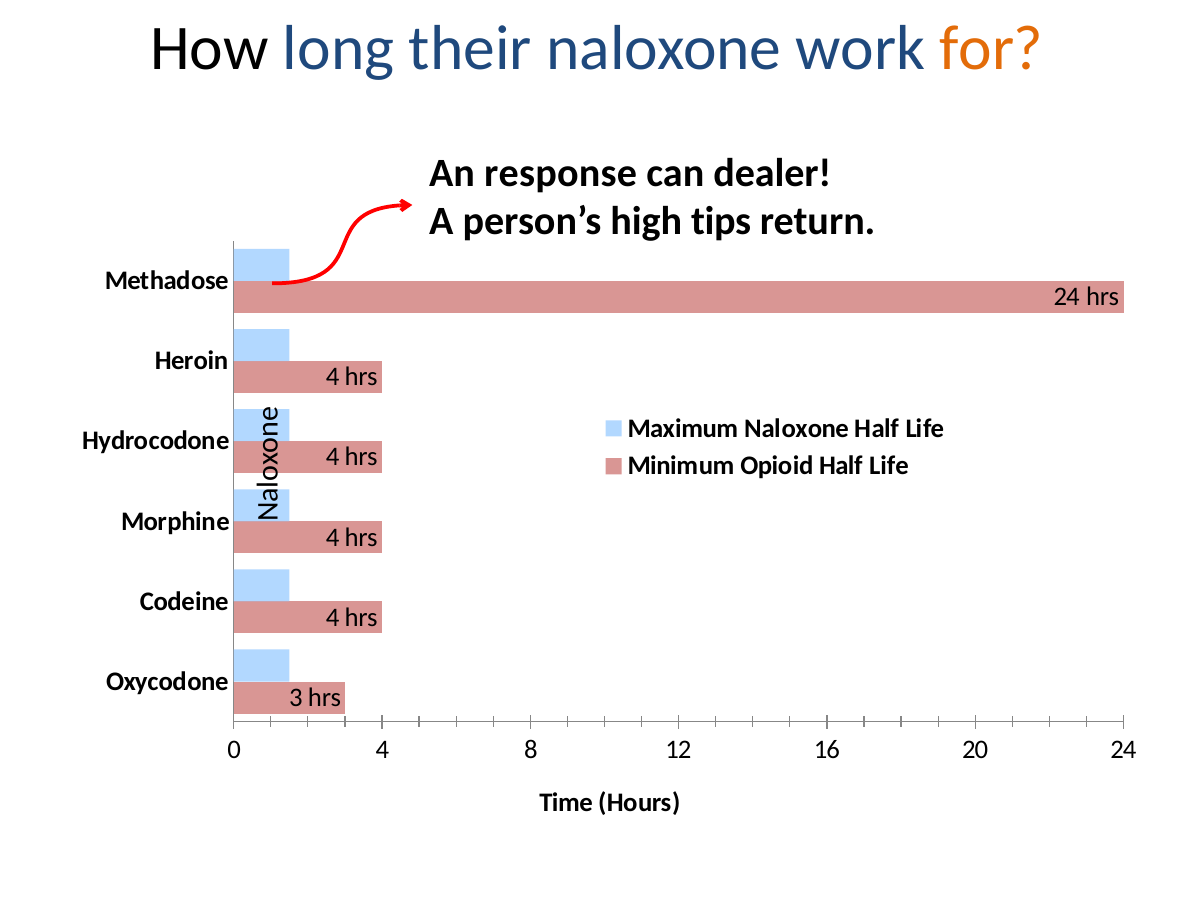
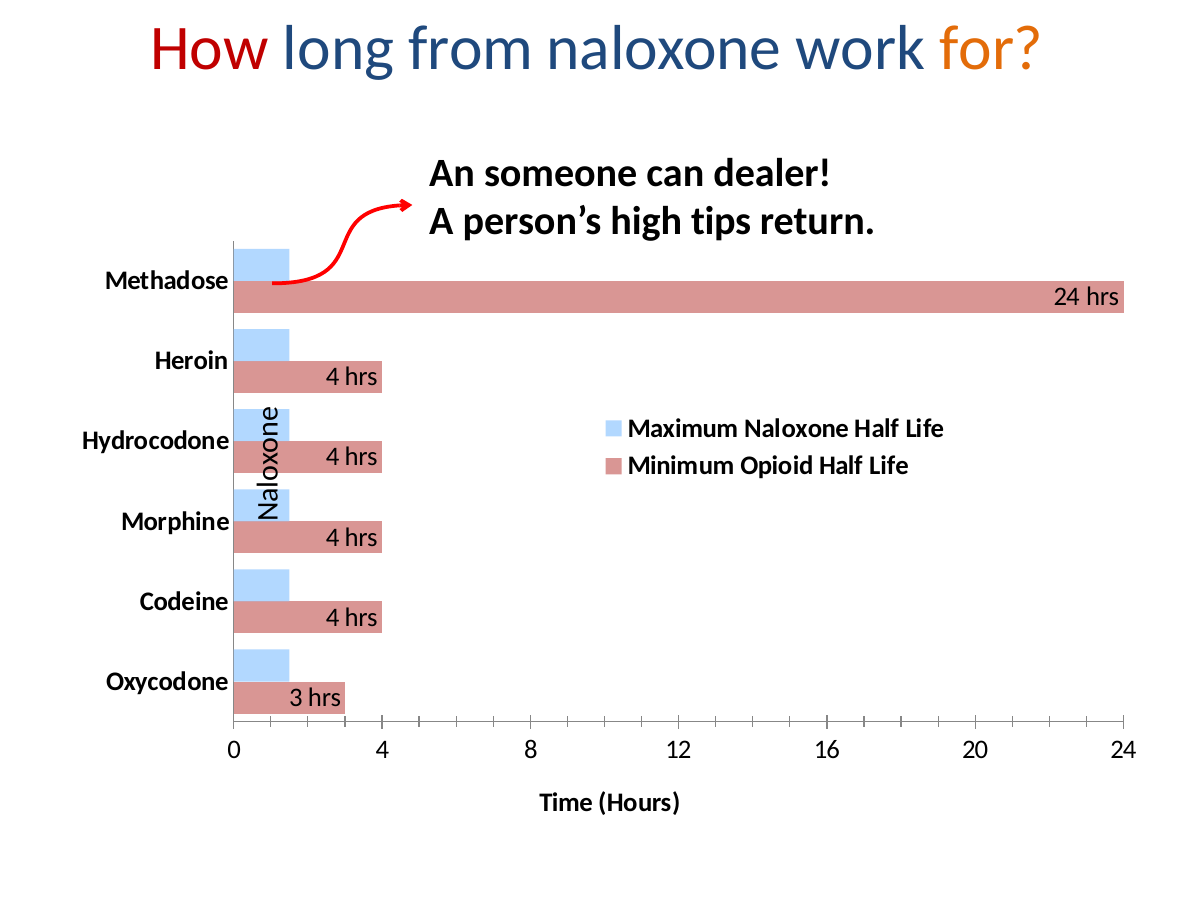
How colour: black -> red (210, 49)
their: their -> from (471, 49)
response: response -> someone (561, 173)
